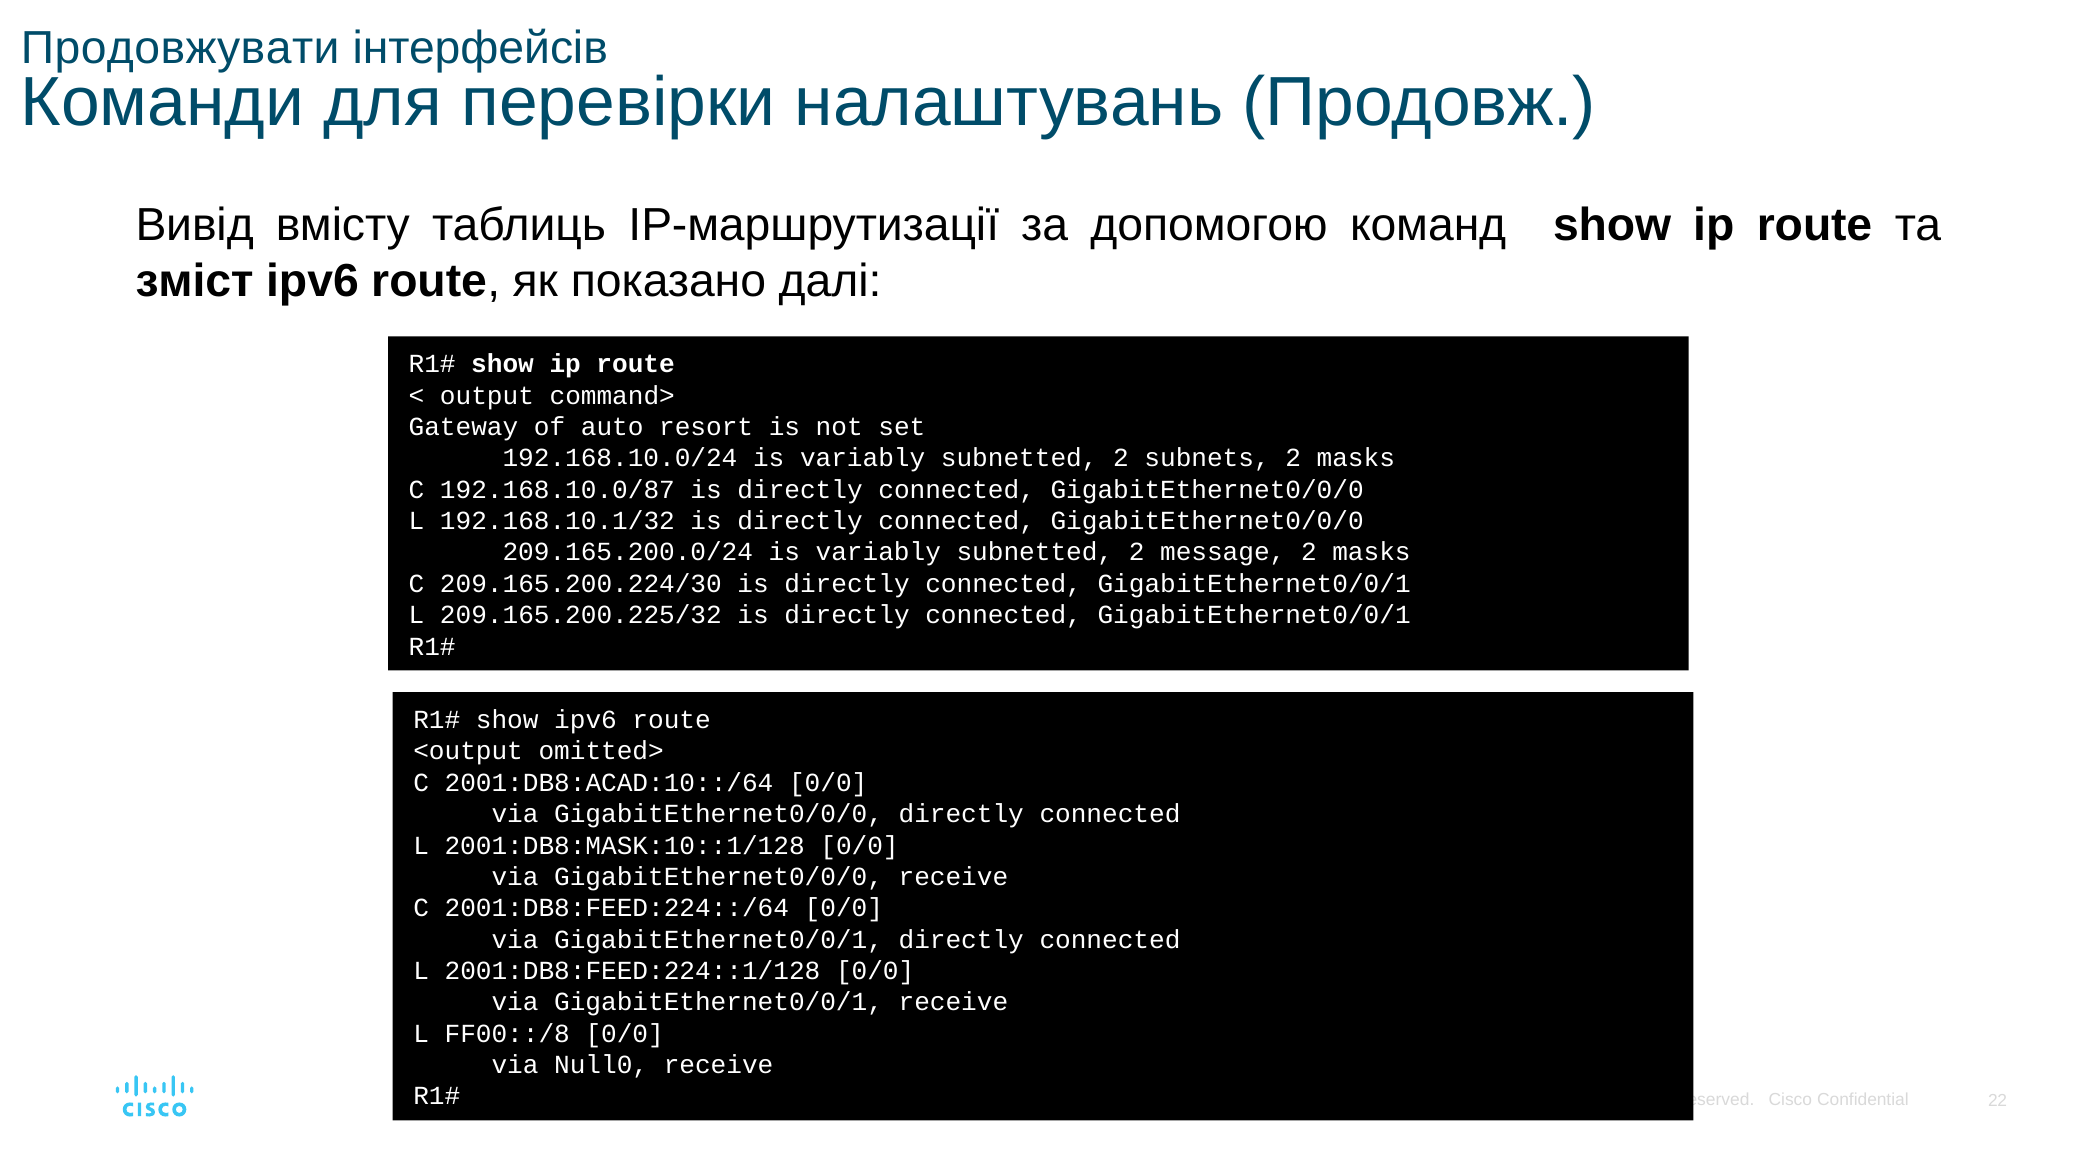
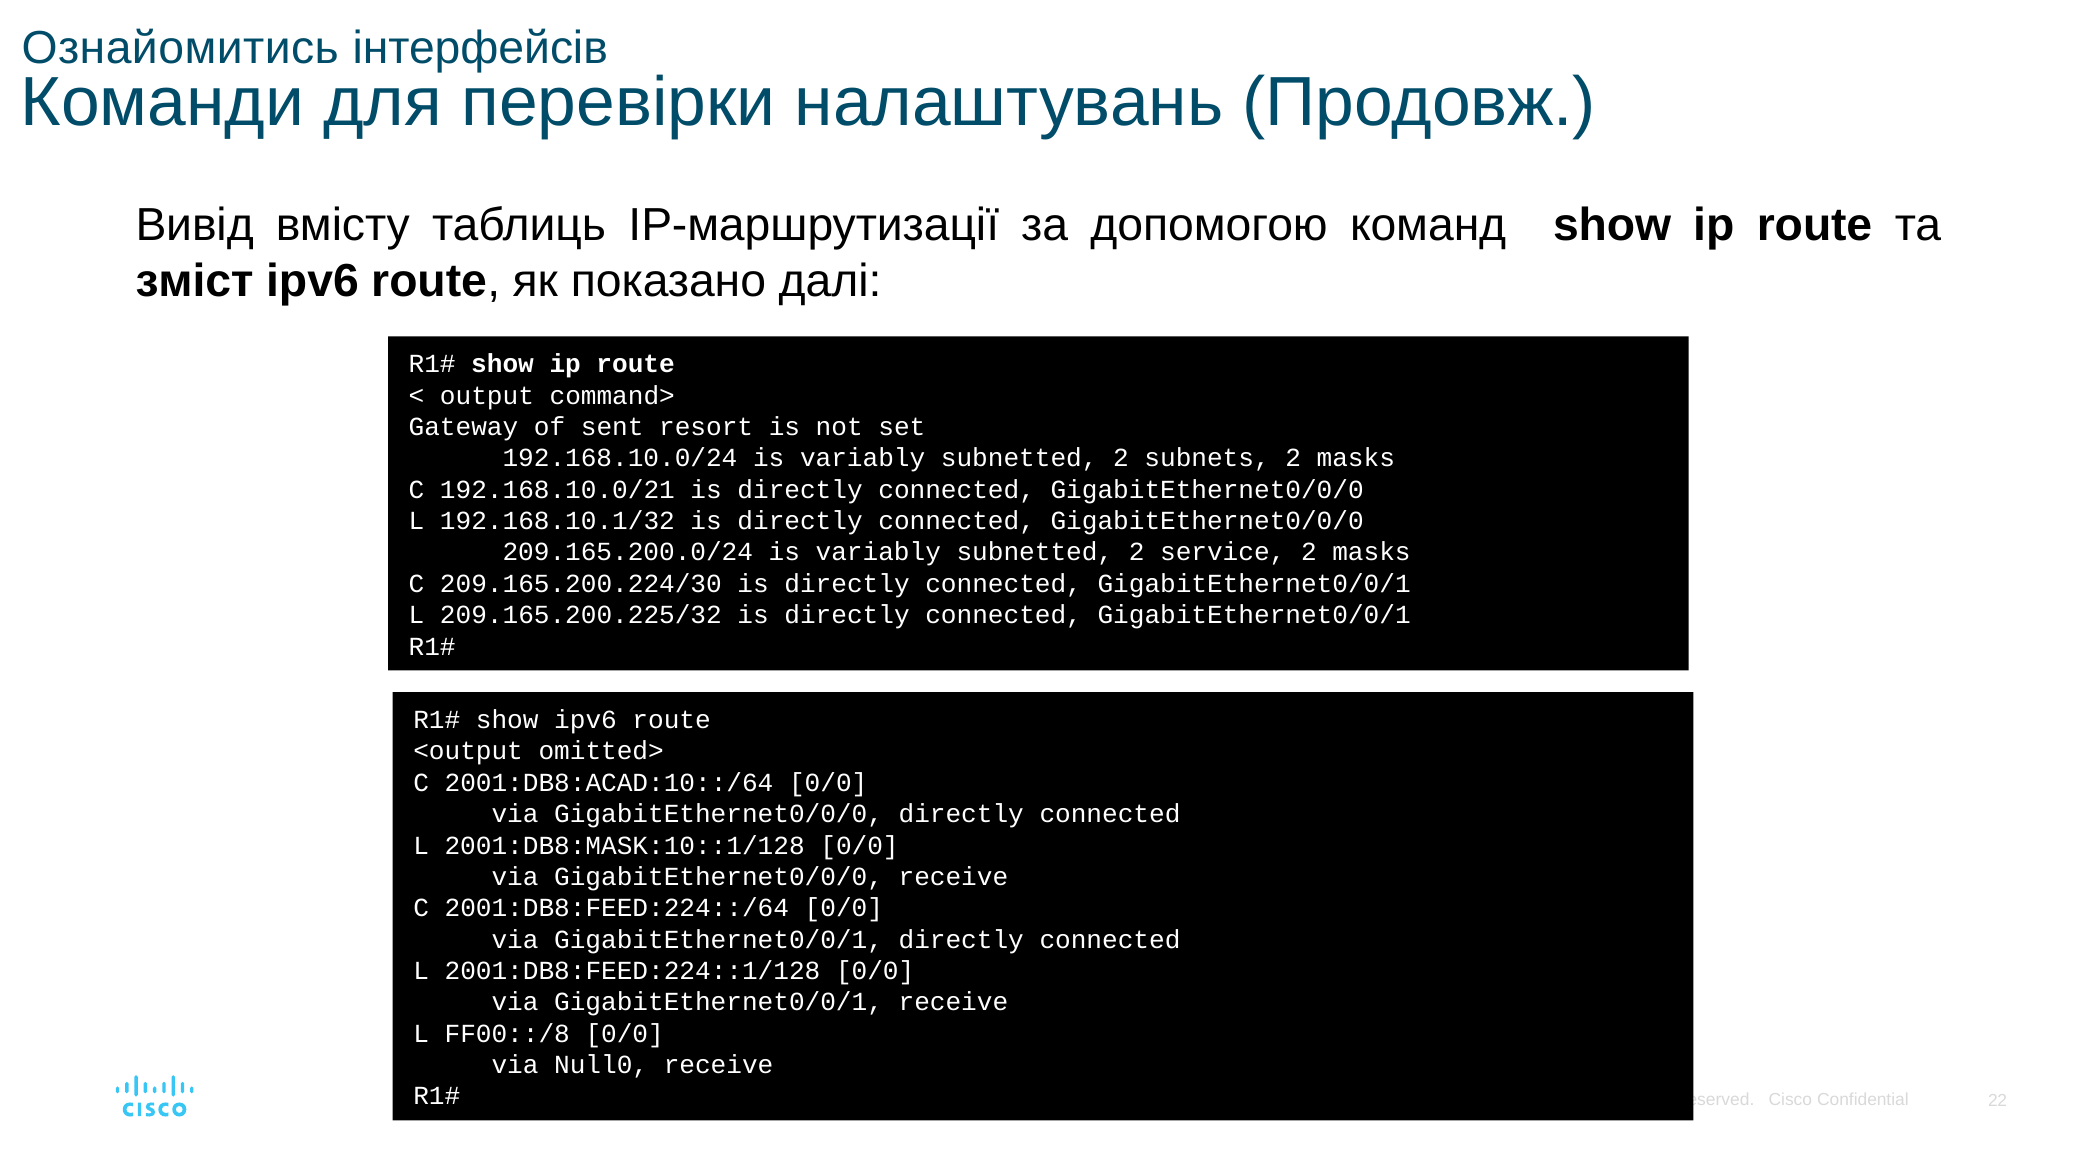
Продовжувати: Продовжувати -> Ознайомитись (180, 48)
auto: auto -> sent (612, 427)
192.168.10.0/87: 192.168.10.0/87 -> 192.168.10.0/21 (557, 490)
message: message -> service (1223, 553)
